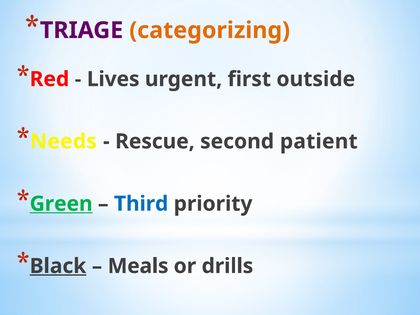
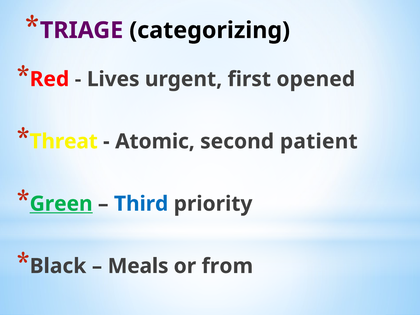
categorizing colour: orange -> black (210, 30)
outside: outside -> opened (316, 79)
Needs: Needs -> Threat (64, 141)
Rescue: Rescue -> Atomic (155, 141)
Black underline: present -> none (58, 266)
drills: drills -> from (227, 266)
